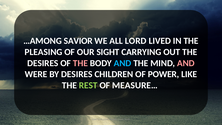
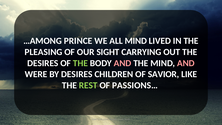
SAVIOR: SAVIOR -> PRINCE (78, 41)
ALL LORD: LORD -> MIND (136, 41)
THE colour: pink -> light green (80, 63)
AND colour: light blue -> pink (123, 63)
POWER: POWER -> SAVIOR (164, 74)
MEASURE…: MEASURE… -> PASSIONS… (135, 85)
